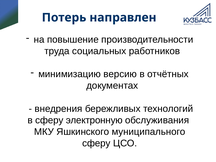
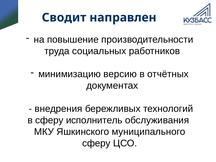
Потерь: Потерь -> Сводит (64, 18)
электронную: электронную -> исполнитель (94, 120)
